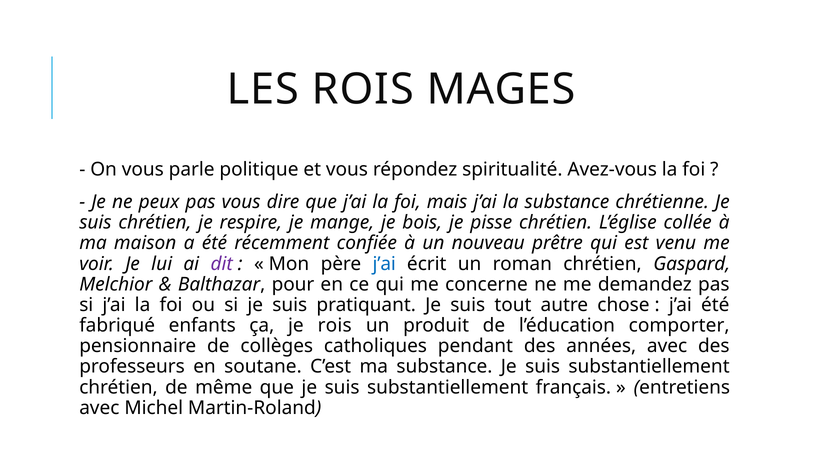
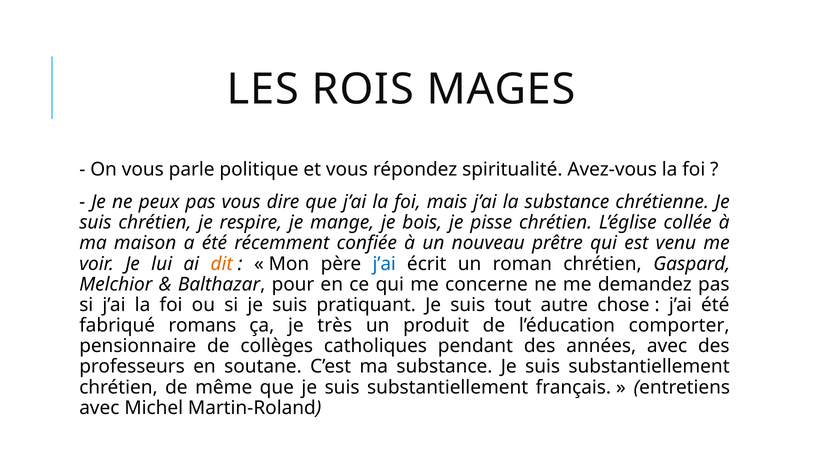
dit colour: purple -> orange (222, 264)
enfants: enfants -> romans (202, 326)
je rois: rois -> très (335, 326)
